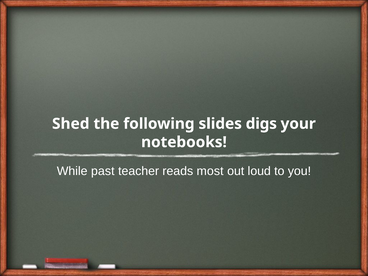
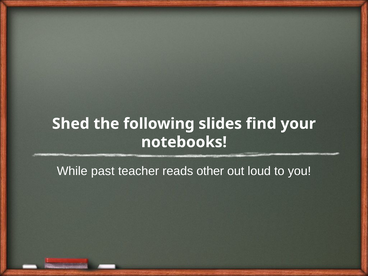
digs: digs -> find (261, 124)
most: most -> other (210, 171)
